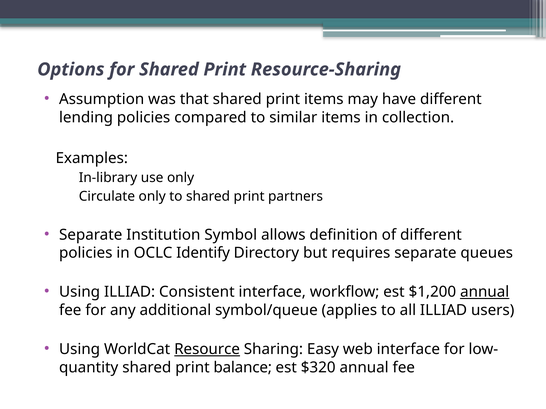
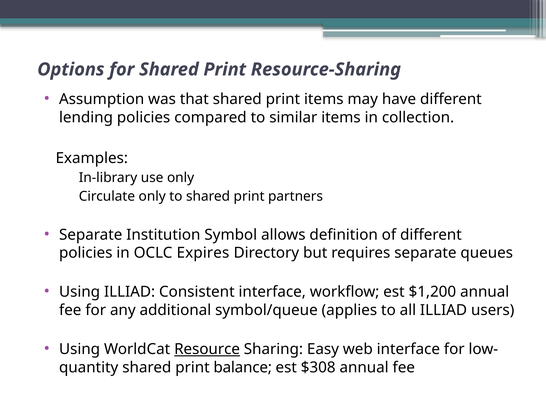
Identify: Identify -> Expires (203, 253)
annual underline: present -> none (485, 292)
$320: $320 -> $308 (318, 368)
